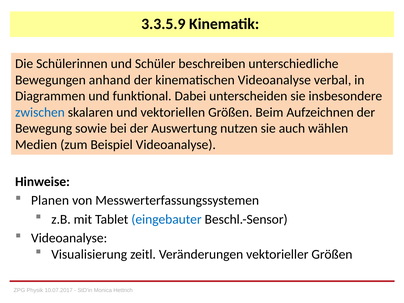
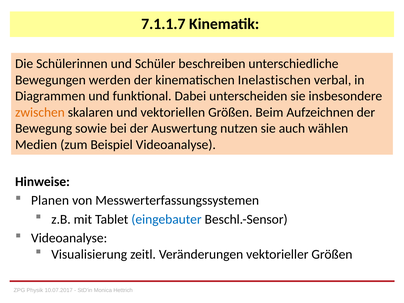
3.3.5.9: 3.3.5.9 -> 7.1.1.7 (163, 24)
anhand: anhand -> werden (110, 80)
kinematischen Videoanalyse: Videoanalyse -> Inelastischen (274, 80)
zwischen colour: blue -> orange (40, 112)
